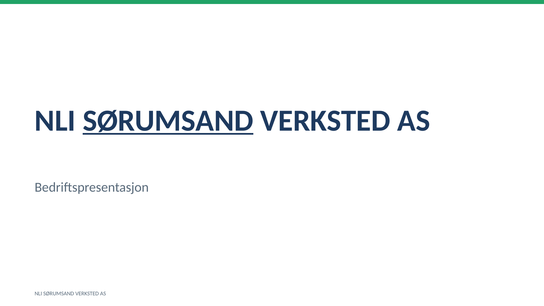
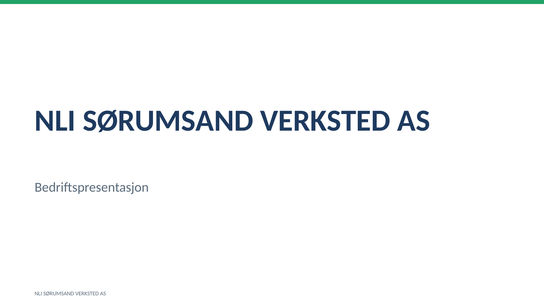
SØRUMSAND underline: present -> none (168, 121)
